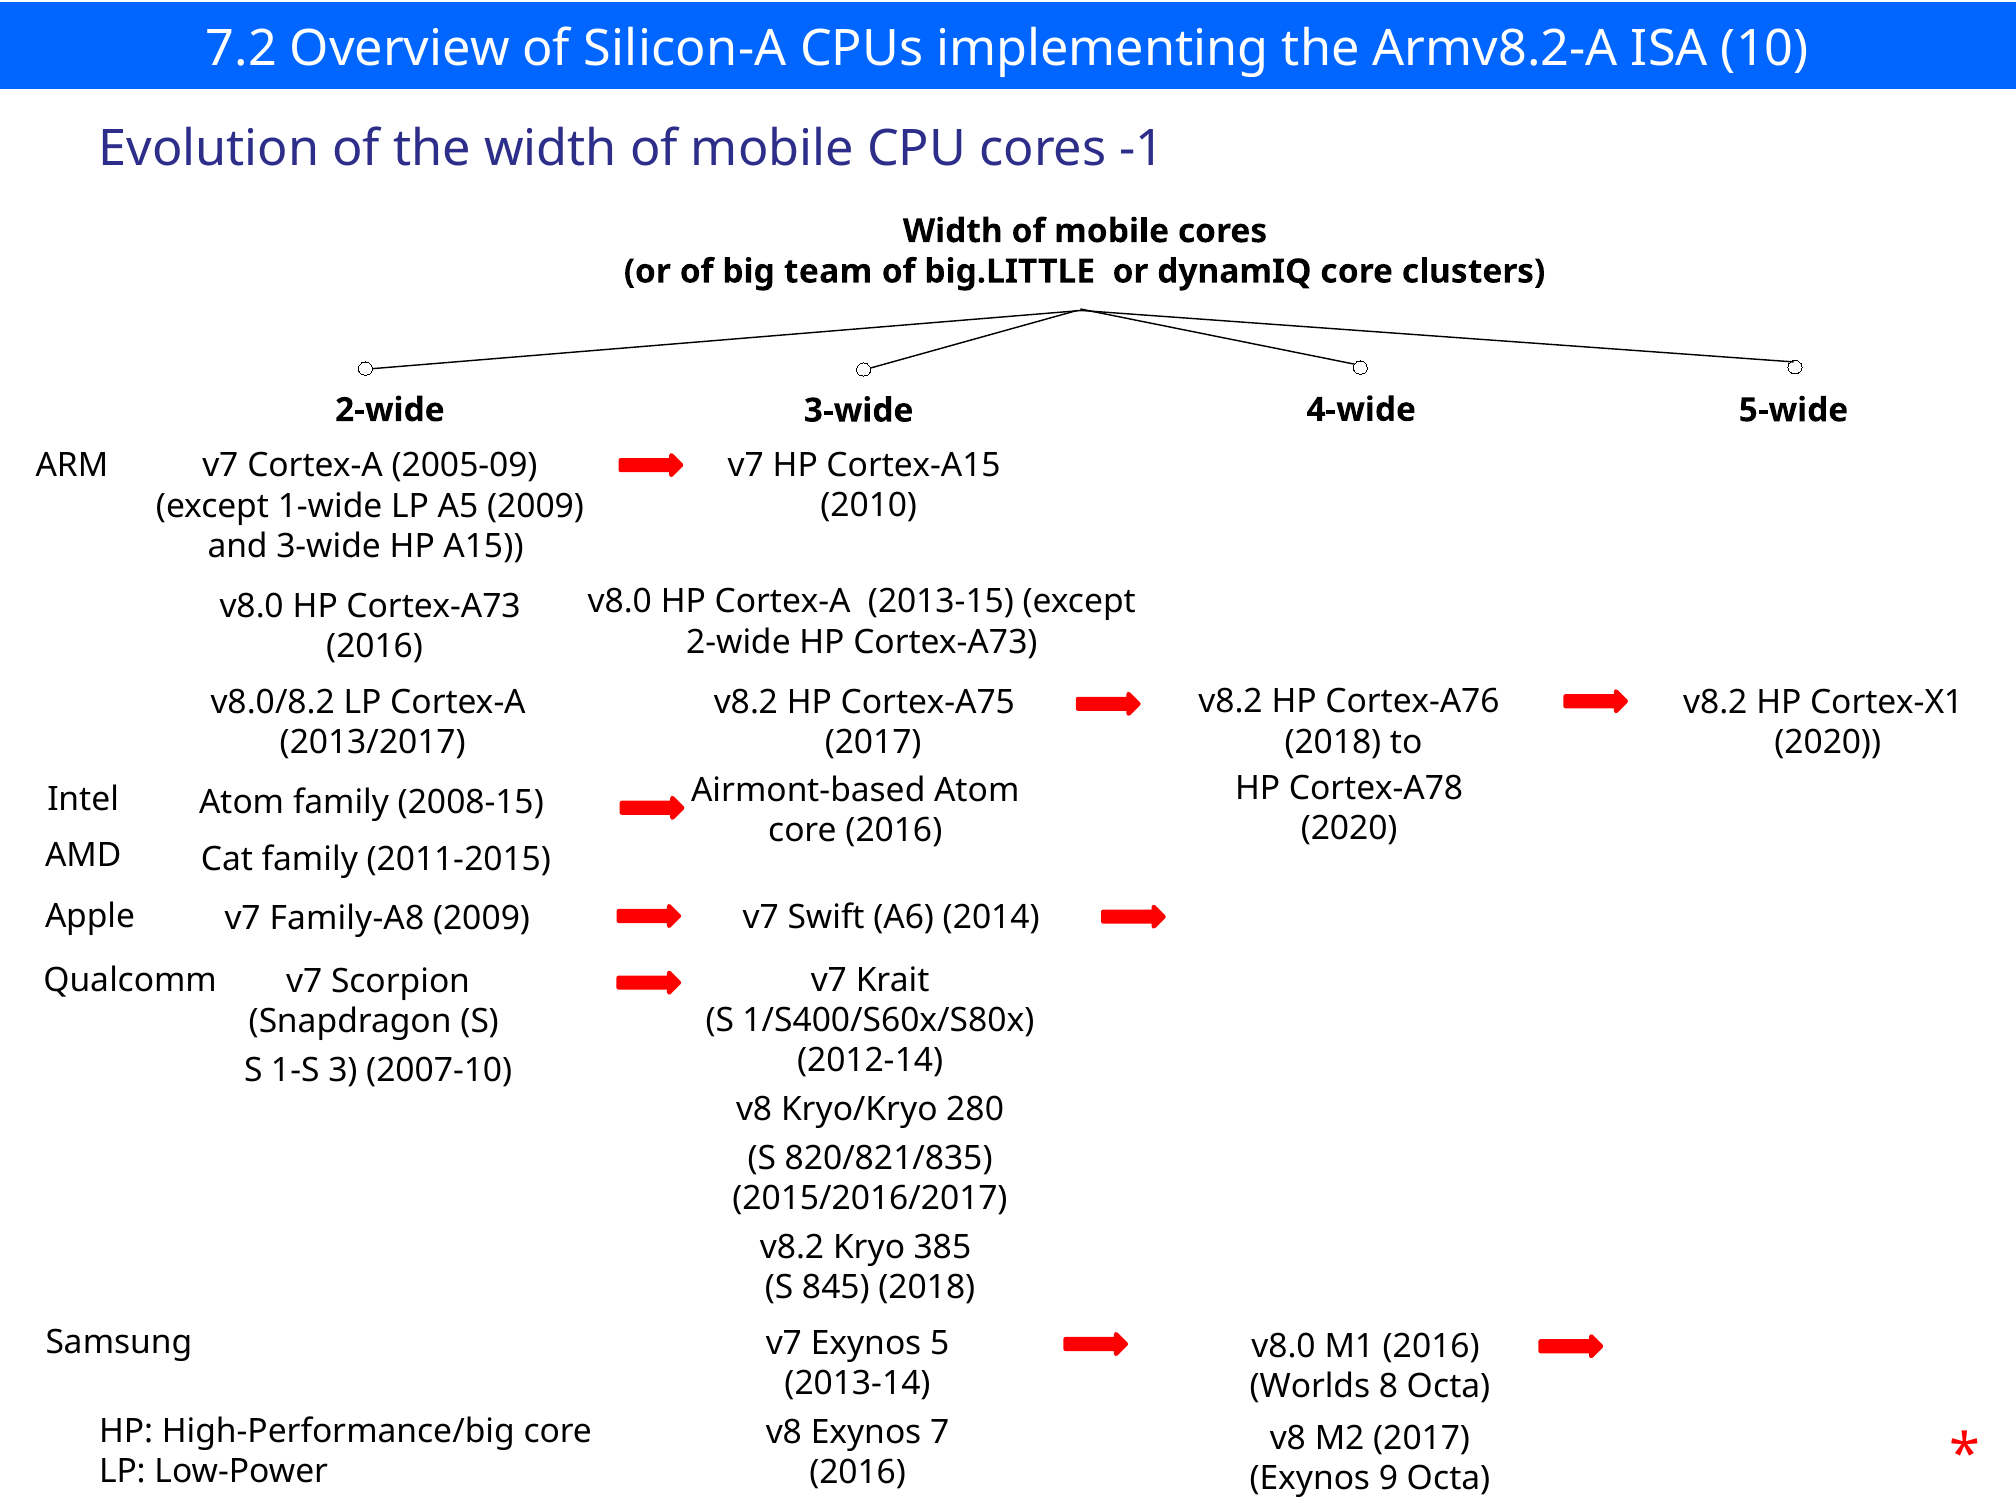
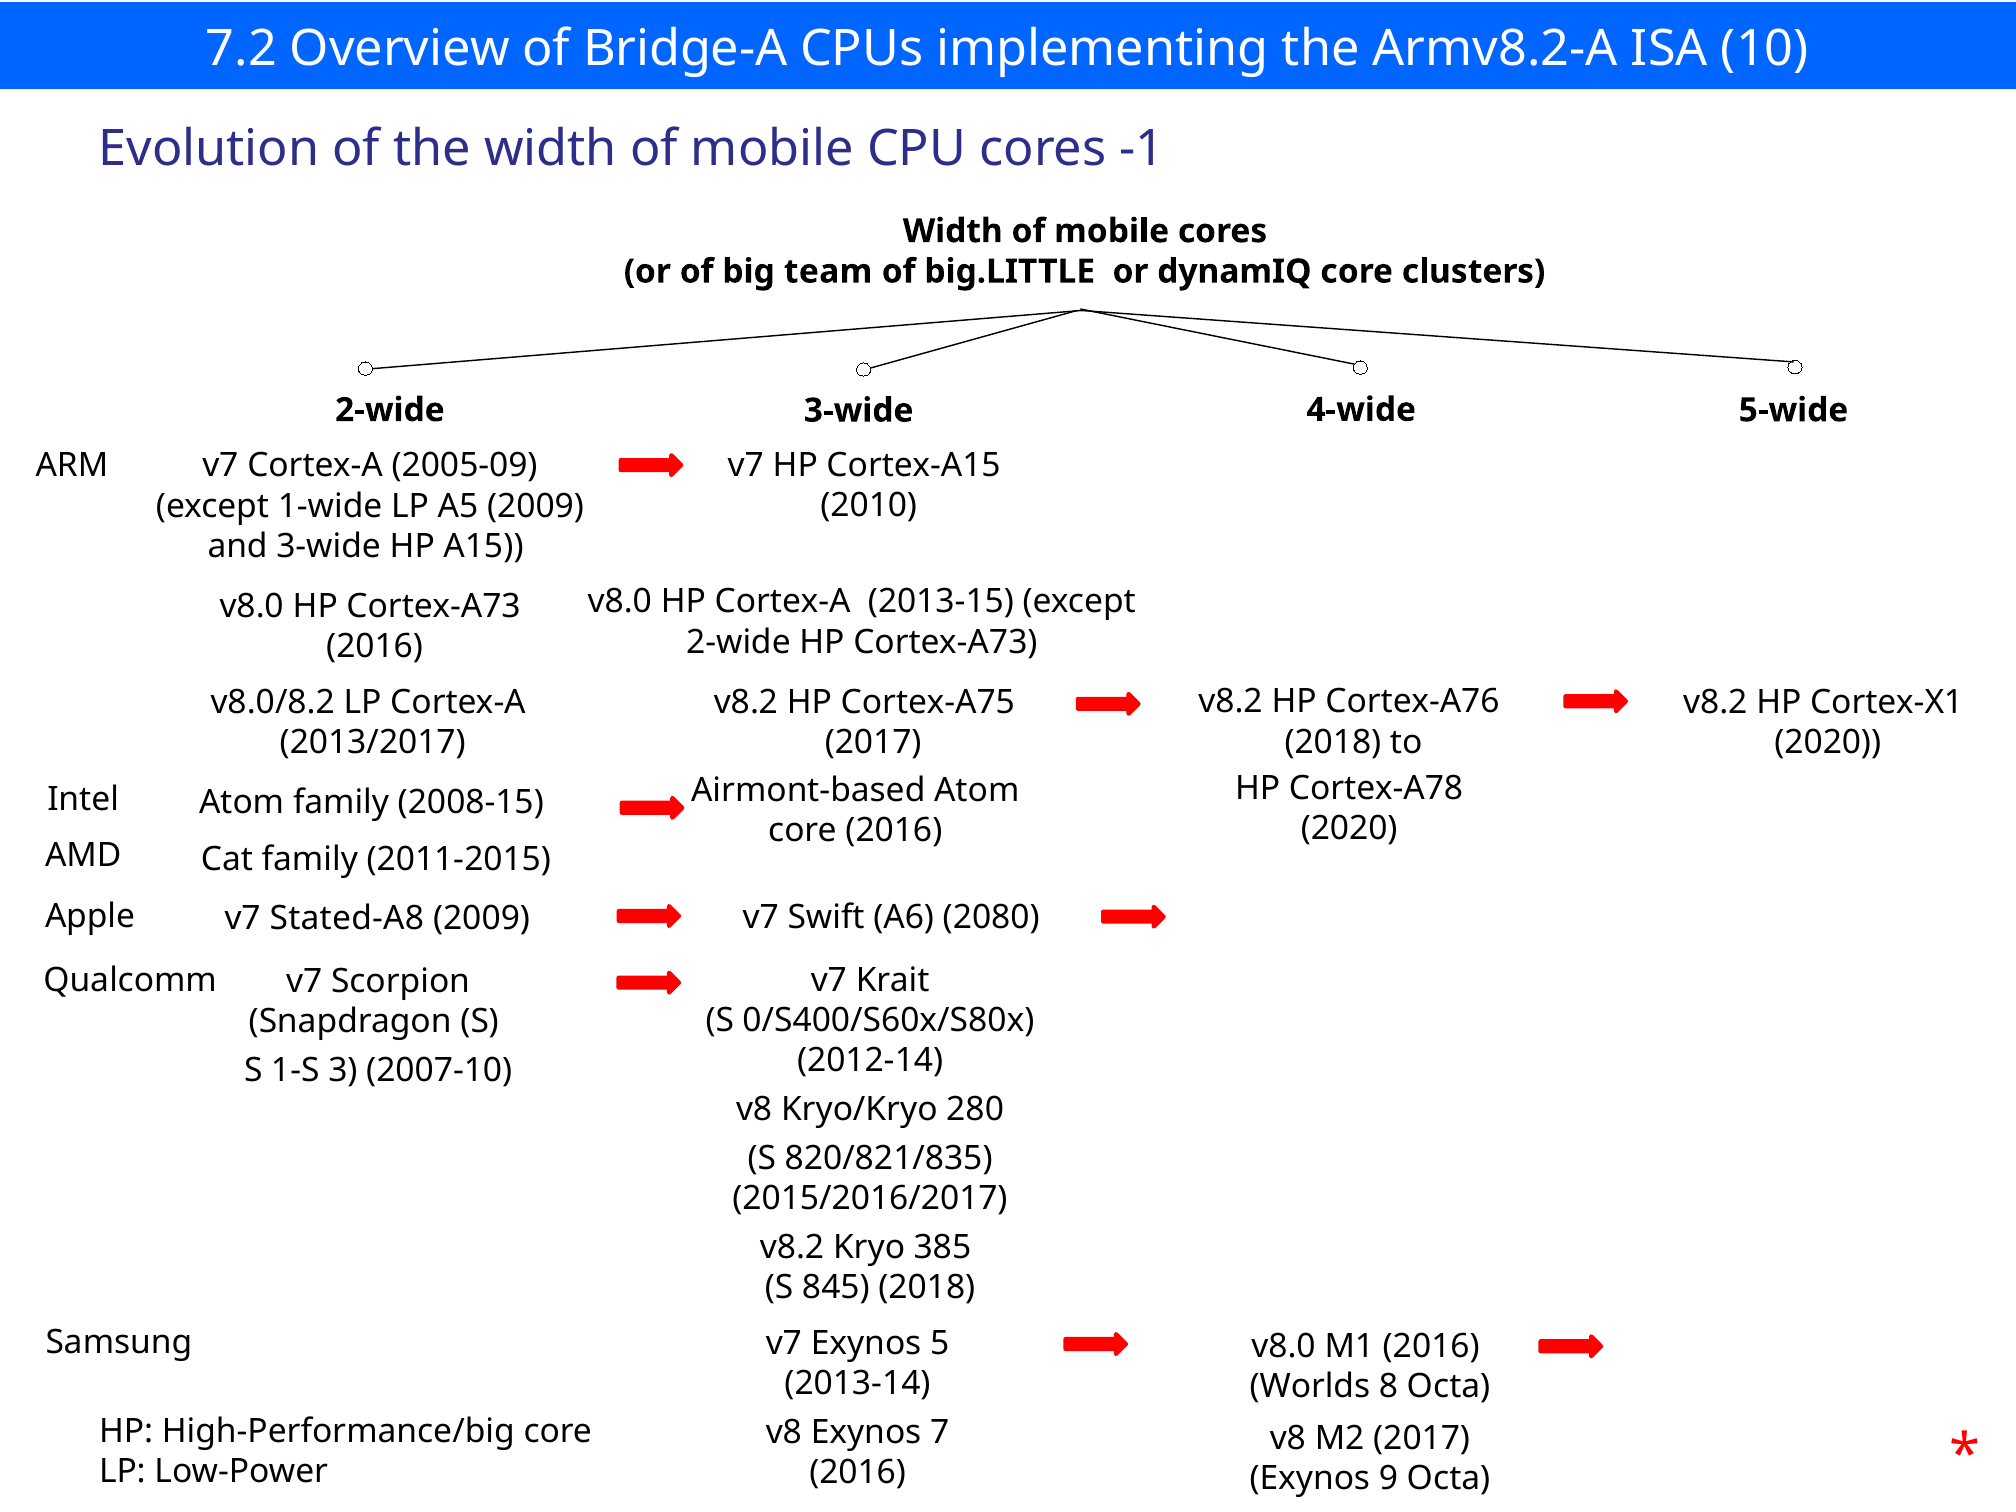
Silicon-A: Silicon-A -> Bridge-A (685, 49)
Family-A8: Family-A8 -> Stated-A8 (347, 918)
2014: 2014 -> 2080 (991, 918)
1/S400/S60x/S80x: 1/S400/S60x/S80x -> 0/S400/S60x/S80x (888, 1020)
